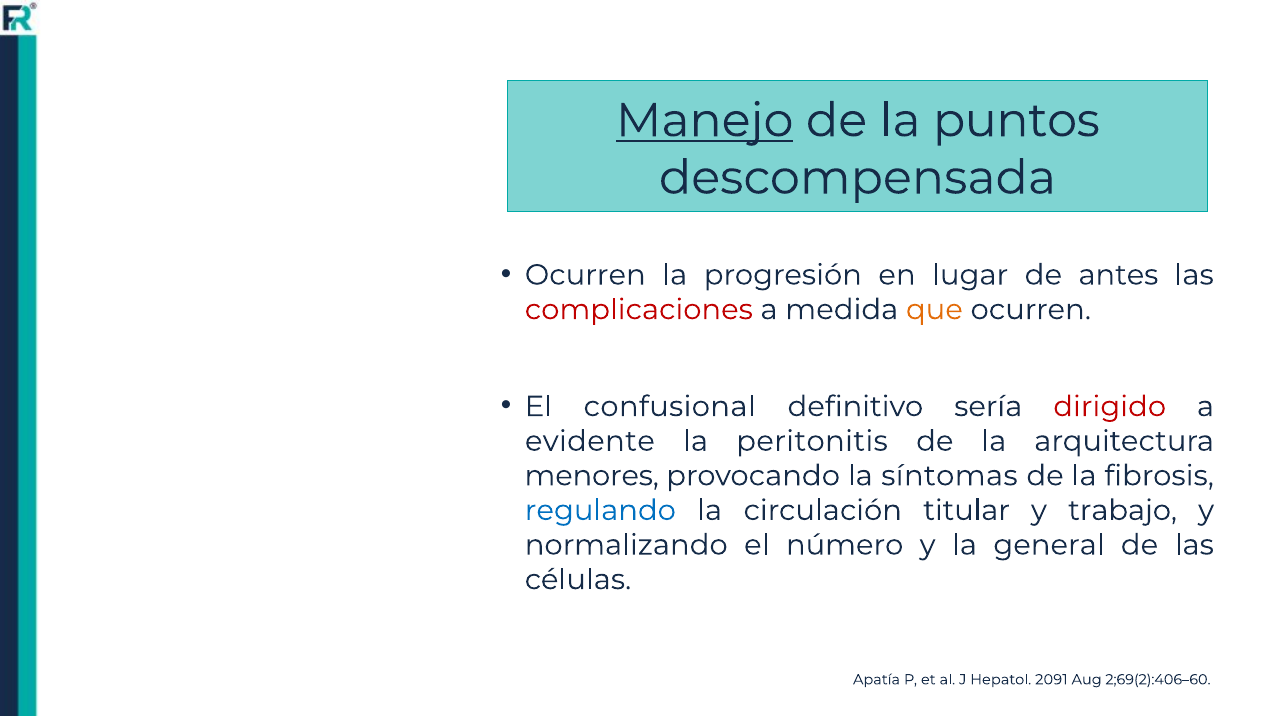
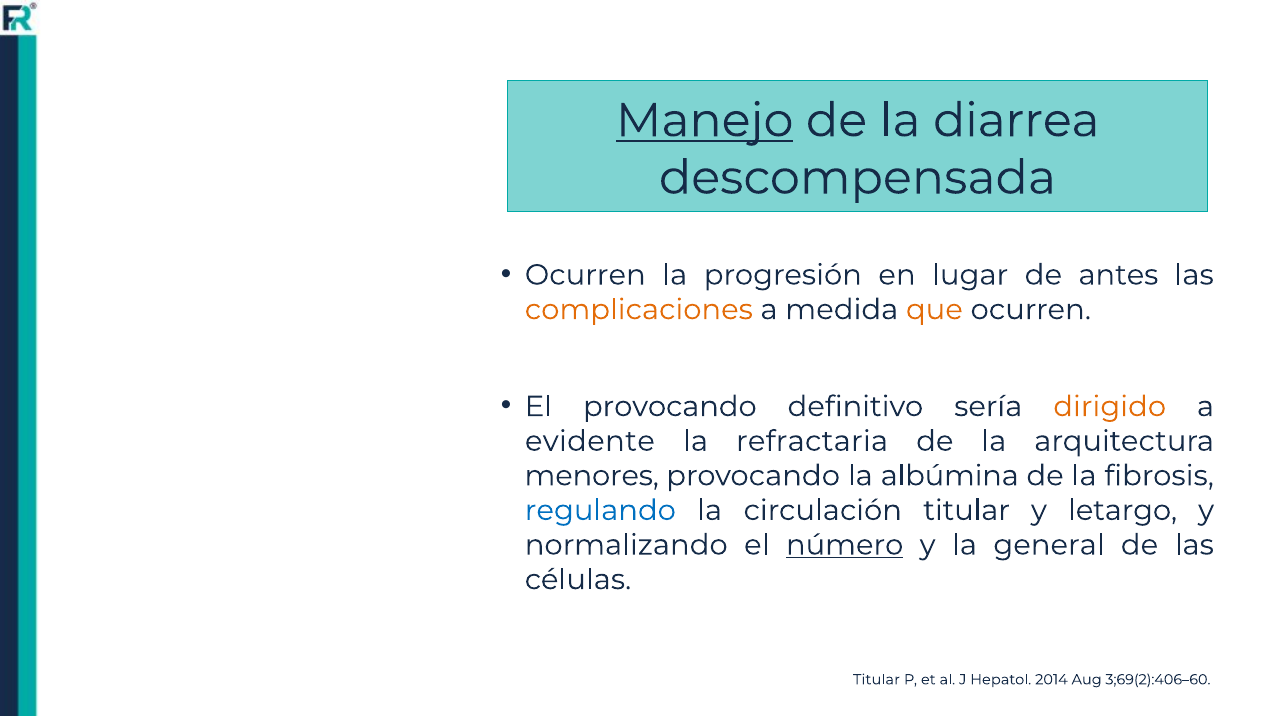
puntos: puntos -> diarrea (1016, 121)
complicaciones colour: red -> orange (639, 310)
El confusional: confusional -> provocando (670, 407)
dirigido colour: red -> orange (1110, 407)
peritonitis: peritonitis -> refractaria (812, 442)
síntomas: síntomas -> albúmina (950, 476)
trabajo: trabajo -> letargo (1123, 511)
número underline: none -> present (845, 545)
Apatía: Apatía -> Titular (876, 680)
2091: 2091 -> 2014 (1051, 680)
2;69(2):406–60: 2;69(2):406–60 -> 3;69(2):406–60 (1158, 680)
